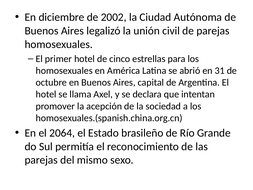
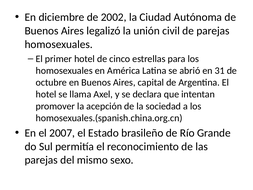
2064: 2064 -> 2007 (62, 133)
